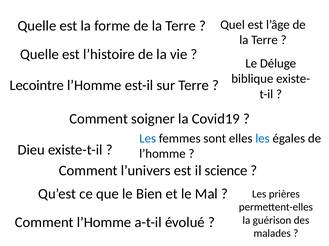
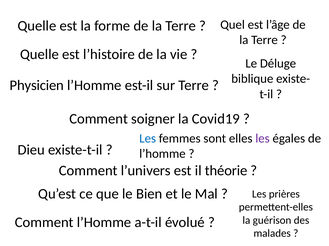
Lecointre: Lecointre -> Physicien (37, 86)
les colour: blue -> purple (263, 139)
science: science -> théorie (226, 171)
